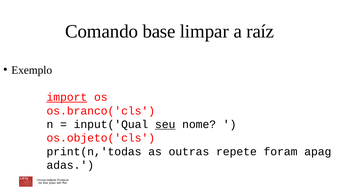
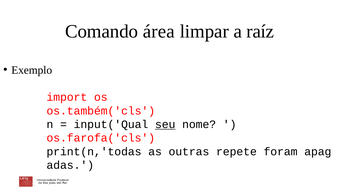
base: base -> área (159, 31)
import underline: present -> none (67, 97)
os.branco('cls: os.branco('cls -> os.também('cls (101, 111)
os.objeto('cls: os.objeto('cls -> os.farofa('cls (101, 138)
